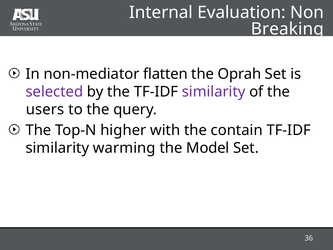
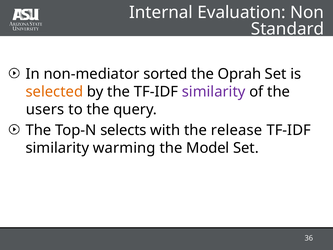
Breaking: Breaking -> Standard (288, 29)
flatten: flatten -> sorted (165, 74)
selected colour: purple -> orange (54, 92)
higher: higher -> selects (123, 130)
contain: contain -> release (237, 130)
